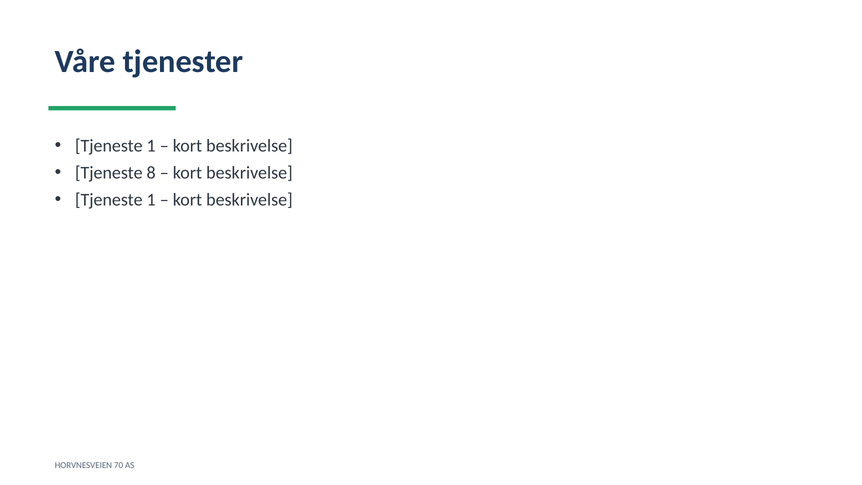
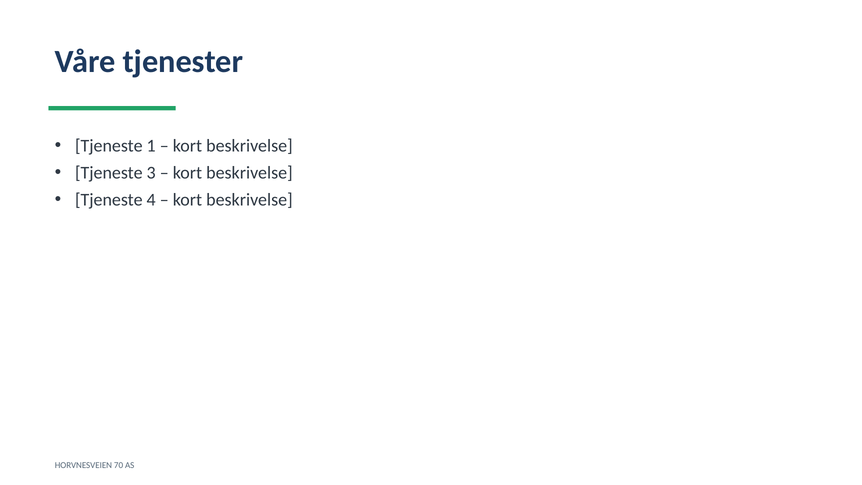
8: 8 -> 3 (151, 173)
1: 1 -> 4 (151, 200)
